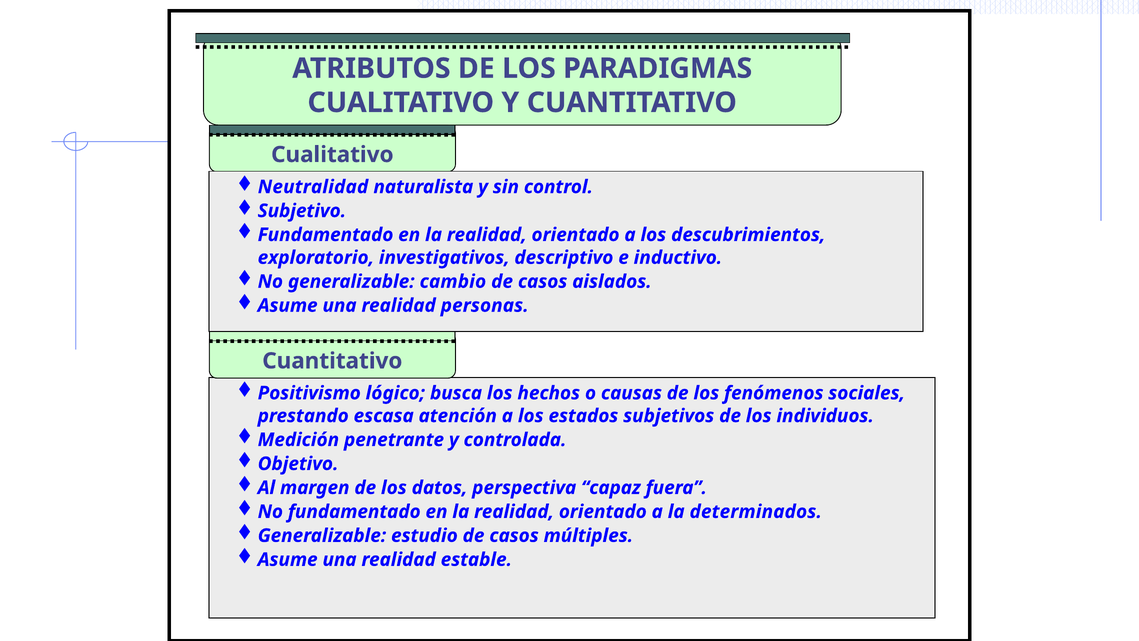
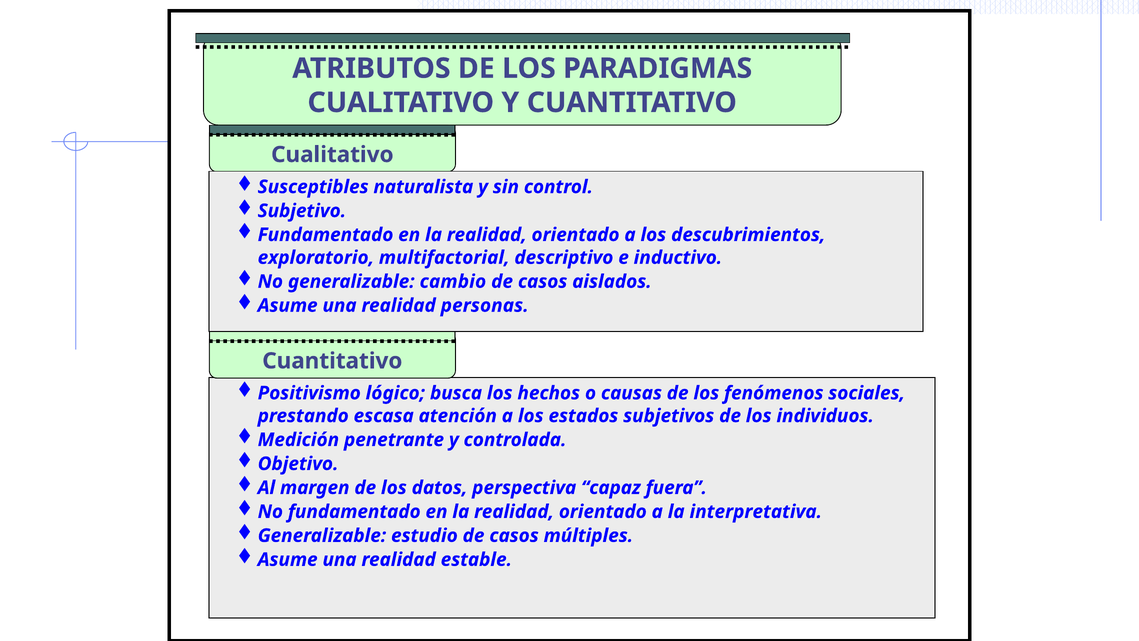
Neutralidad: Neutralidad -> Susceptibles (313, 187)
investigativos: investigativos -> multifactorial (444, 257)
determinados: determinados -> interpretativa (756, 511)
